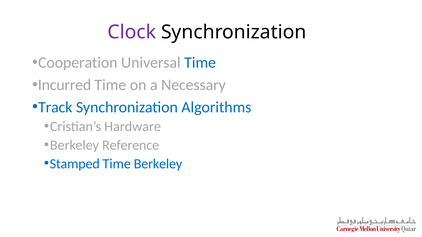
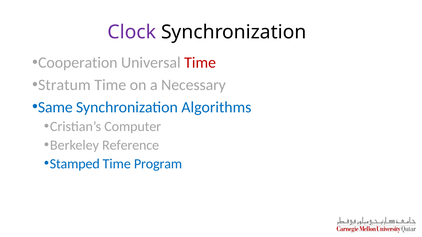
Time colour: blue -> red (200, 63)
Incurred: Incurred -> Stratum (64, 85)
Track: Track -> Same (55, 107)
Hardware: Hardware -> Computer (133, 127)
Time Berkeley: Berkeley -> Program (158, 164)
